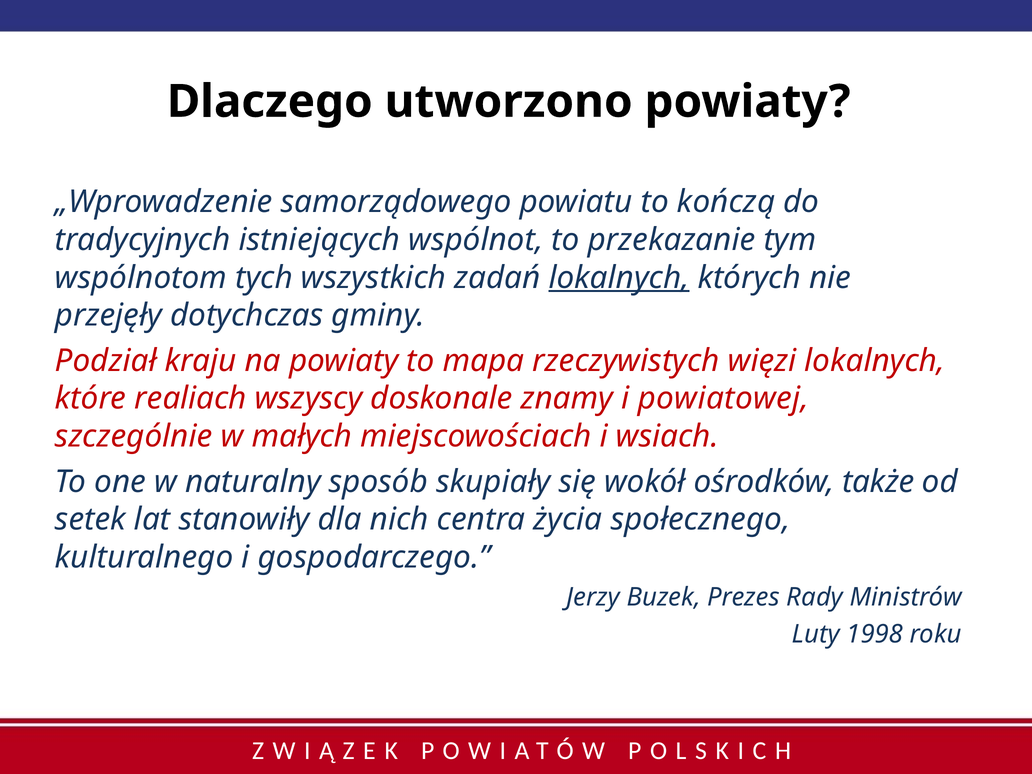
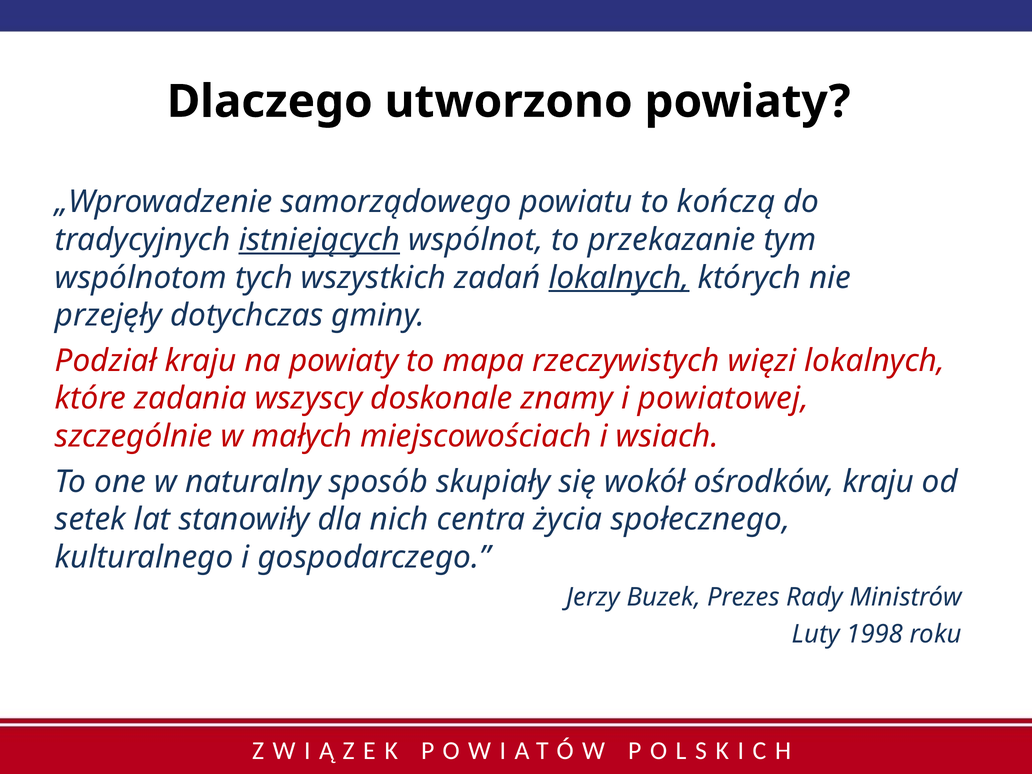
istniejących underline: none -> present (319, 240)
realiach: realiach -> zadania (191, 399)
ośrodków także: także -> kraju (878, 482)
